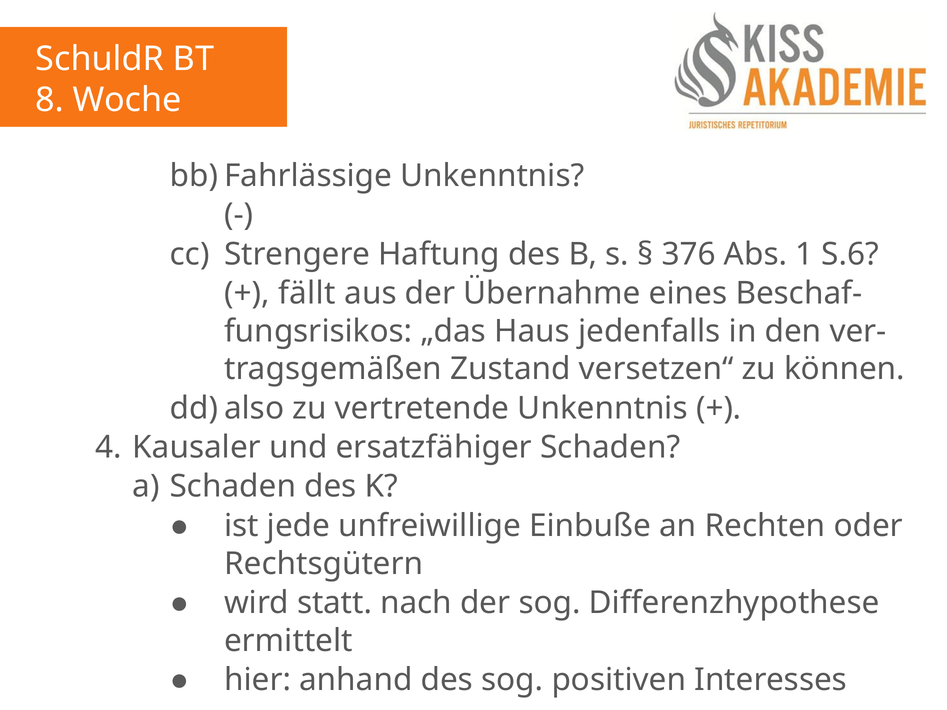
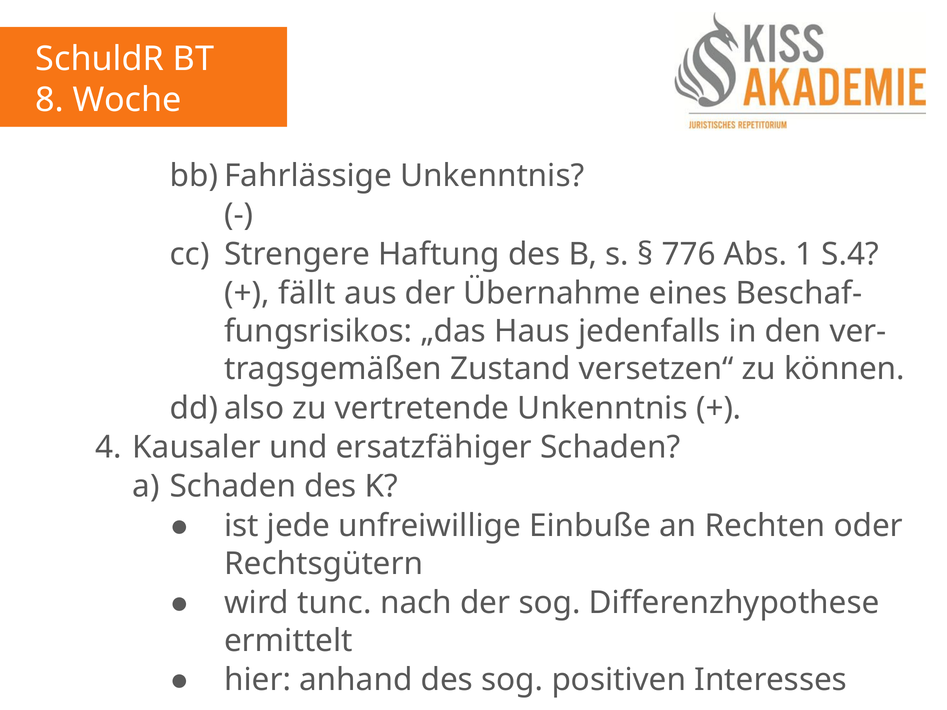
376: 376 -> 776 (689, 254)
S.6: S.6 -> S.4 (850, 254)
statt: statt -> tunc (334, 603)
